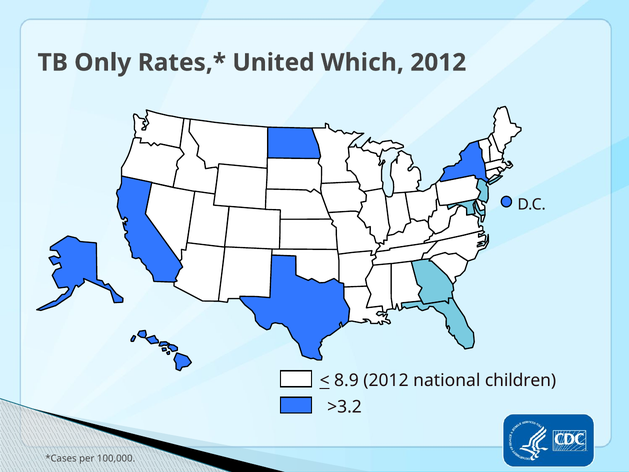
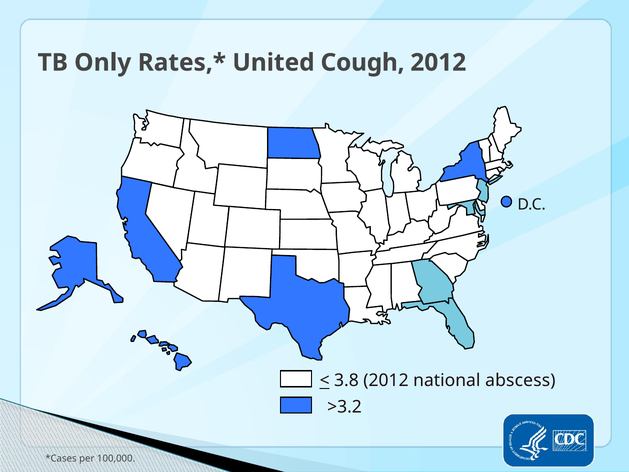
Which: Which -> Cough (363, 63)
8.9: 8.9 -> 3.8 (346, 380)
children: children -> abscess (520, 380)
